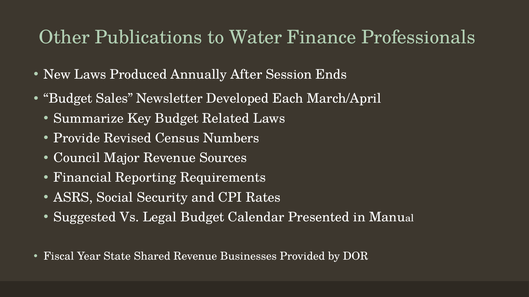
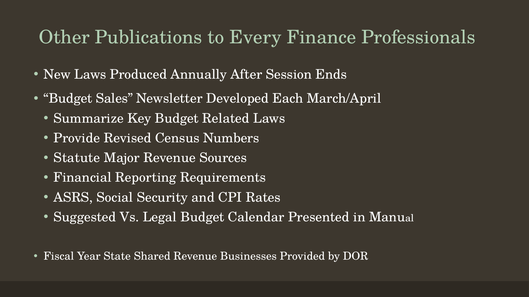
Water: Water -> Every (255, 37)
Council: Council -> Statute (77, 158)
